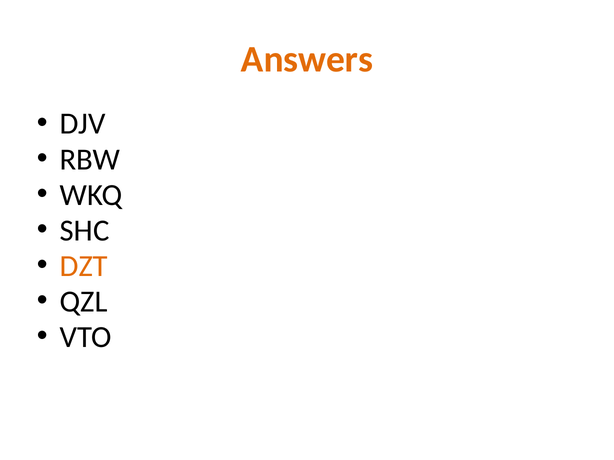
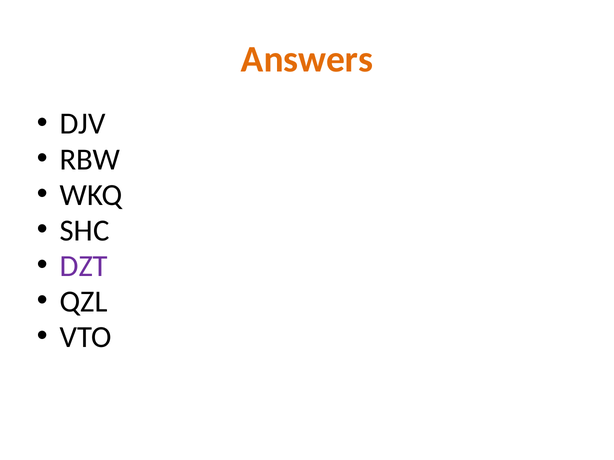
DZT colour: orange -> purple (84, 266)
